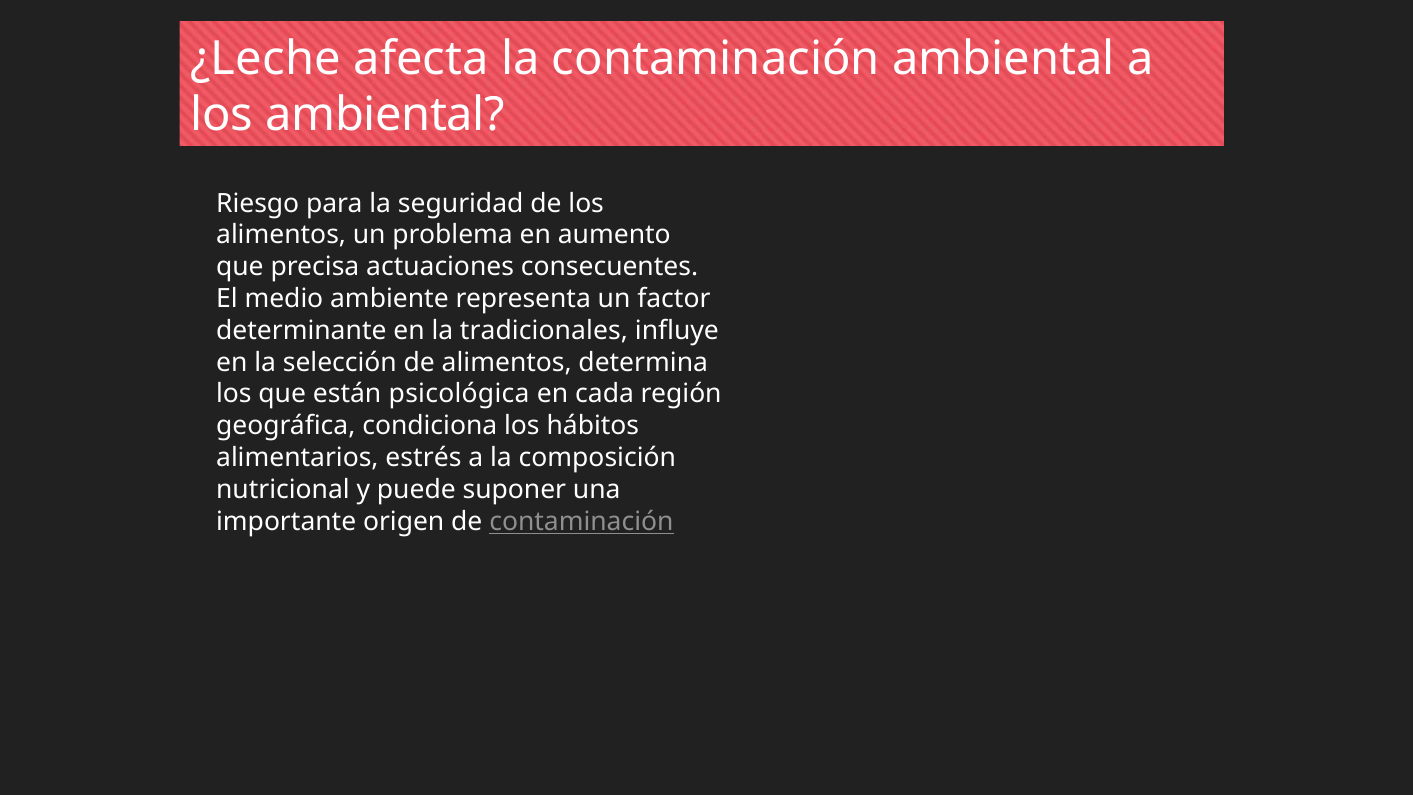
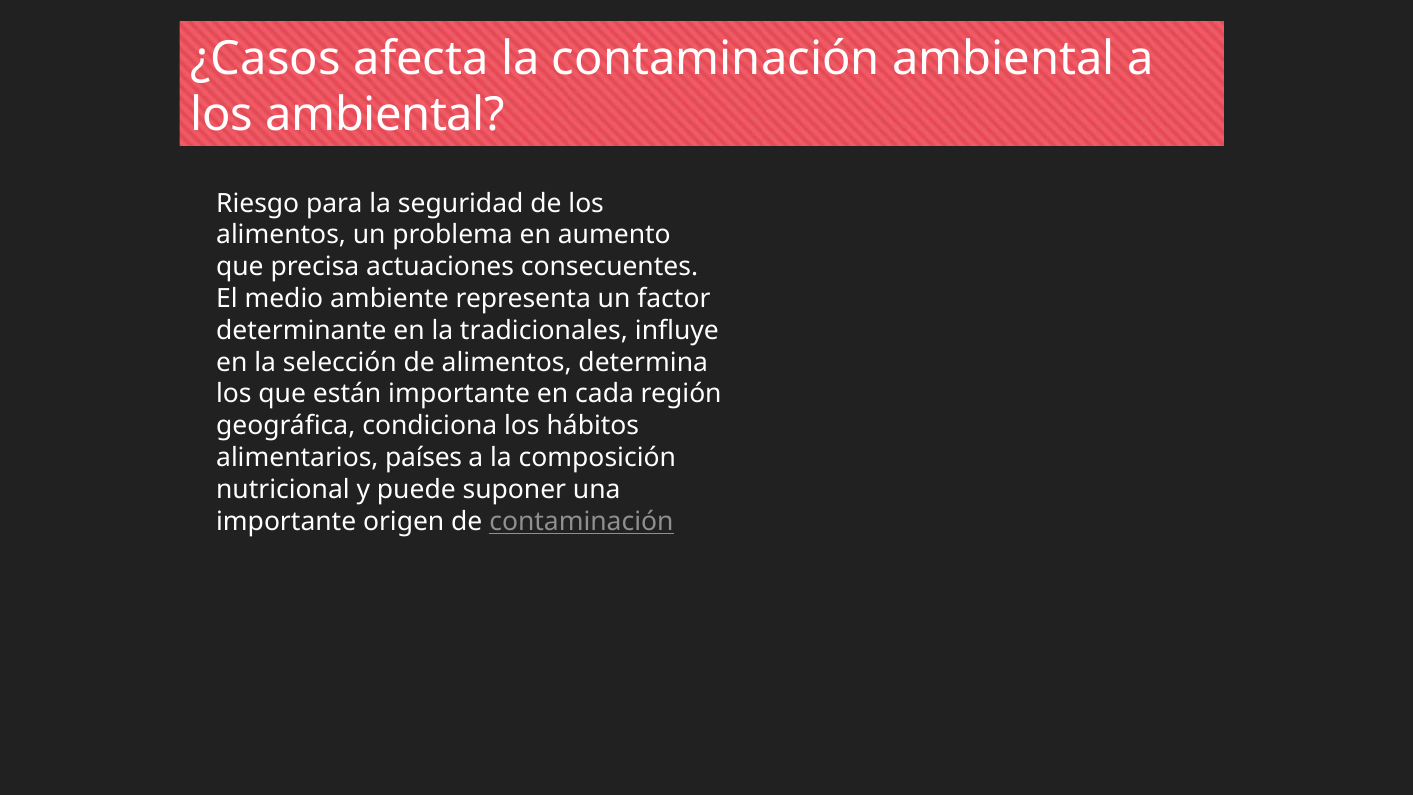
¿Leche: ¿Leche -> ¿Casos (266, 59)
están psicológica: psicológica -> importante (459, 394)
estrés: estrés -> países (424, 458)
